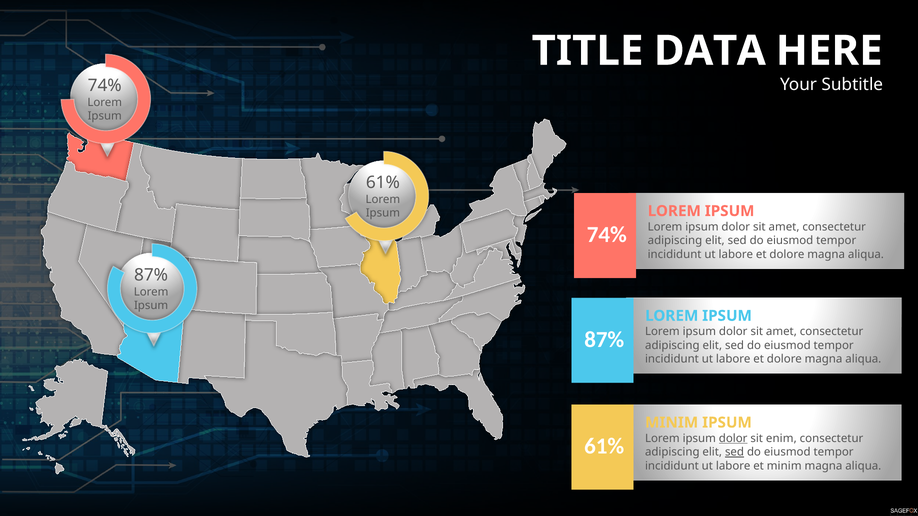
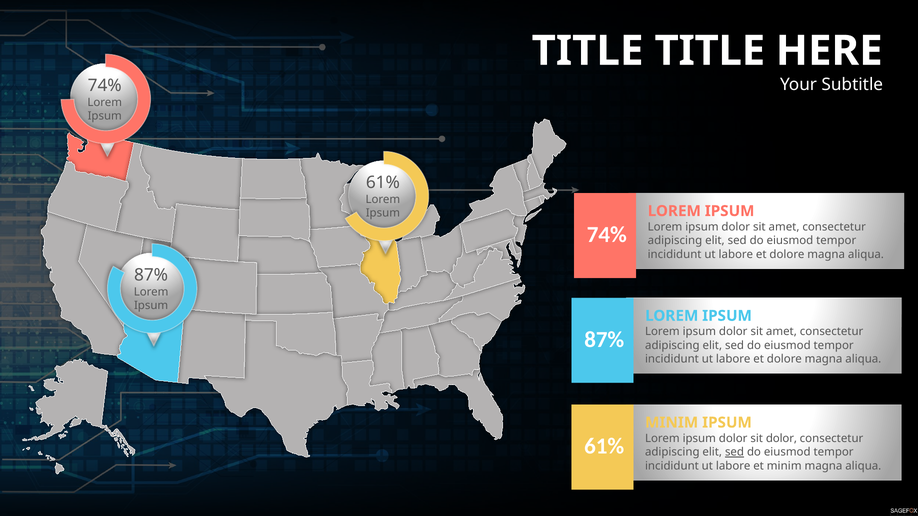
TITLE DATA: DATA -> TITLE (710, 51)
dolor underline: present -> none (733, 439)
sit enim: enim -> dolor (781, 439)
